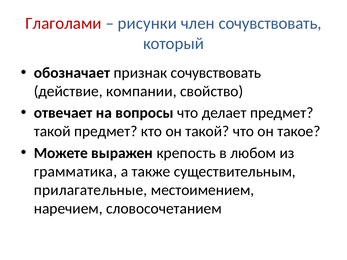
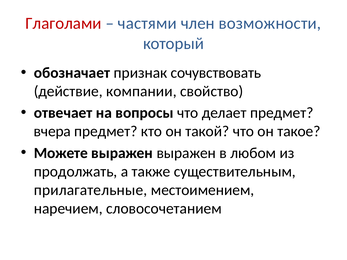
рисунки: рисунки -> частями (147, 23)
член сочувствовать: сочувствовать -> возможности (270, 23)
такой: такой -> вчера (52, 131)
выражен крепость: крепость -> выражен (186, 153)
грамматика: грамматика -> продолжать (76, 172)
